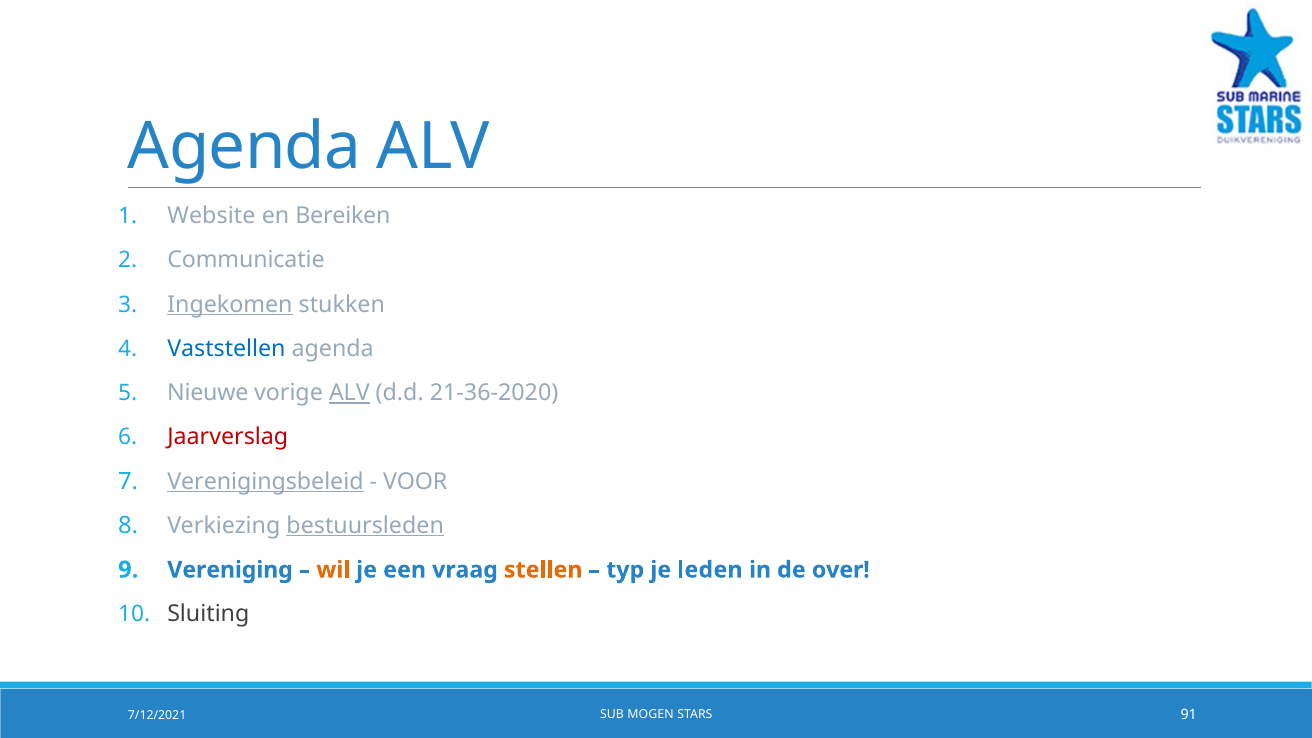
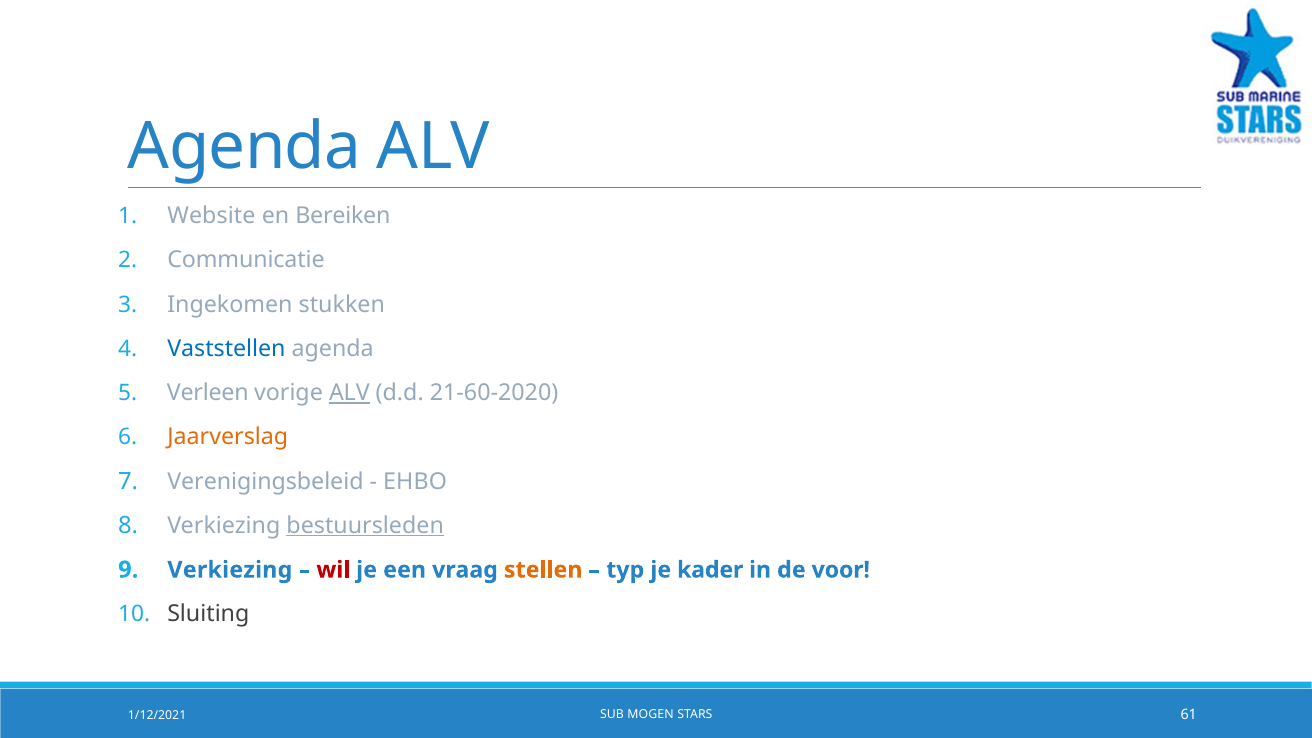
Ingekomen underline: present -> none (230, 304)
Nieuwe: Nieuwe -> Verleen (208, 393)
21-36-2020: 21-36-2020 -> 21-60-2020 (494, 393)
Jaarverslag colour: red -> orange (228, 437)
Verenigingsbeleid underline: present -> none (265, 481)
VOOR: VOOR -> EHBO (415, 481)
Vereniging: Vereniging -> Verkiezing (230, 570)
wil colour: orange -> red (333, 570)
leden: leden -> kader (710, 570)
over: over -> voor (841, 570)
91: 91 -> 61 (1189, 715)
7/12/2021: 7/12/2021 -> 1/12/2021 (157, 716)
